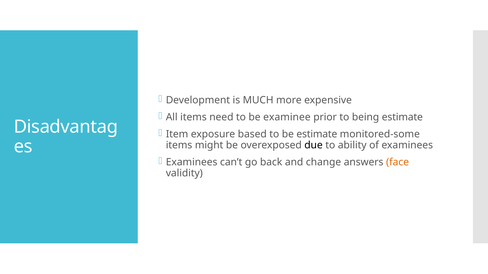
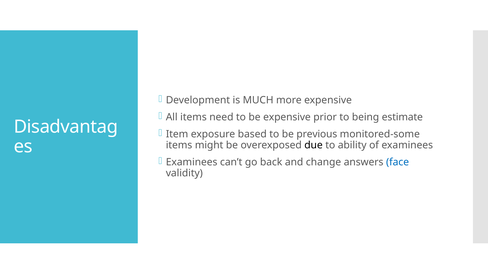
be examinee: examinee -> expensive (287, 117)
be estimate: estimate -> previous (317, 135)
face colour: orange -> blue (398, 163)
